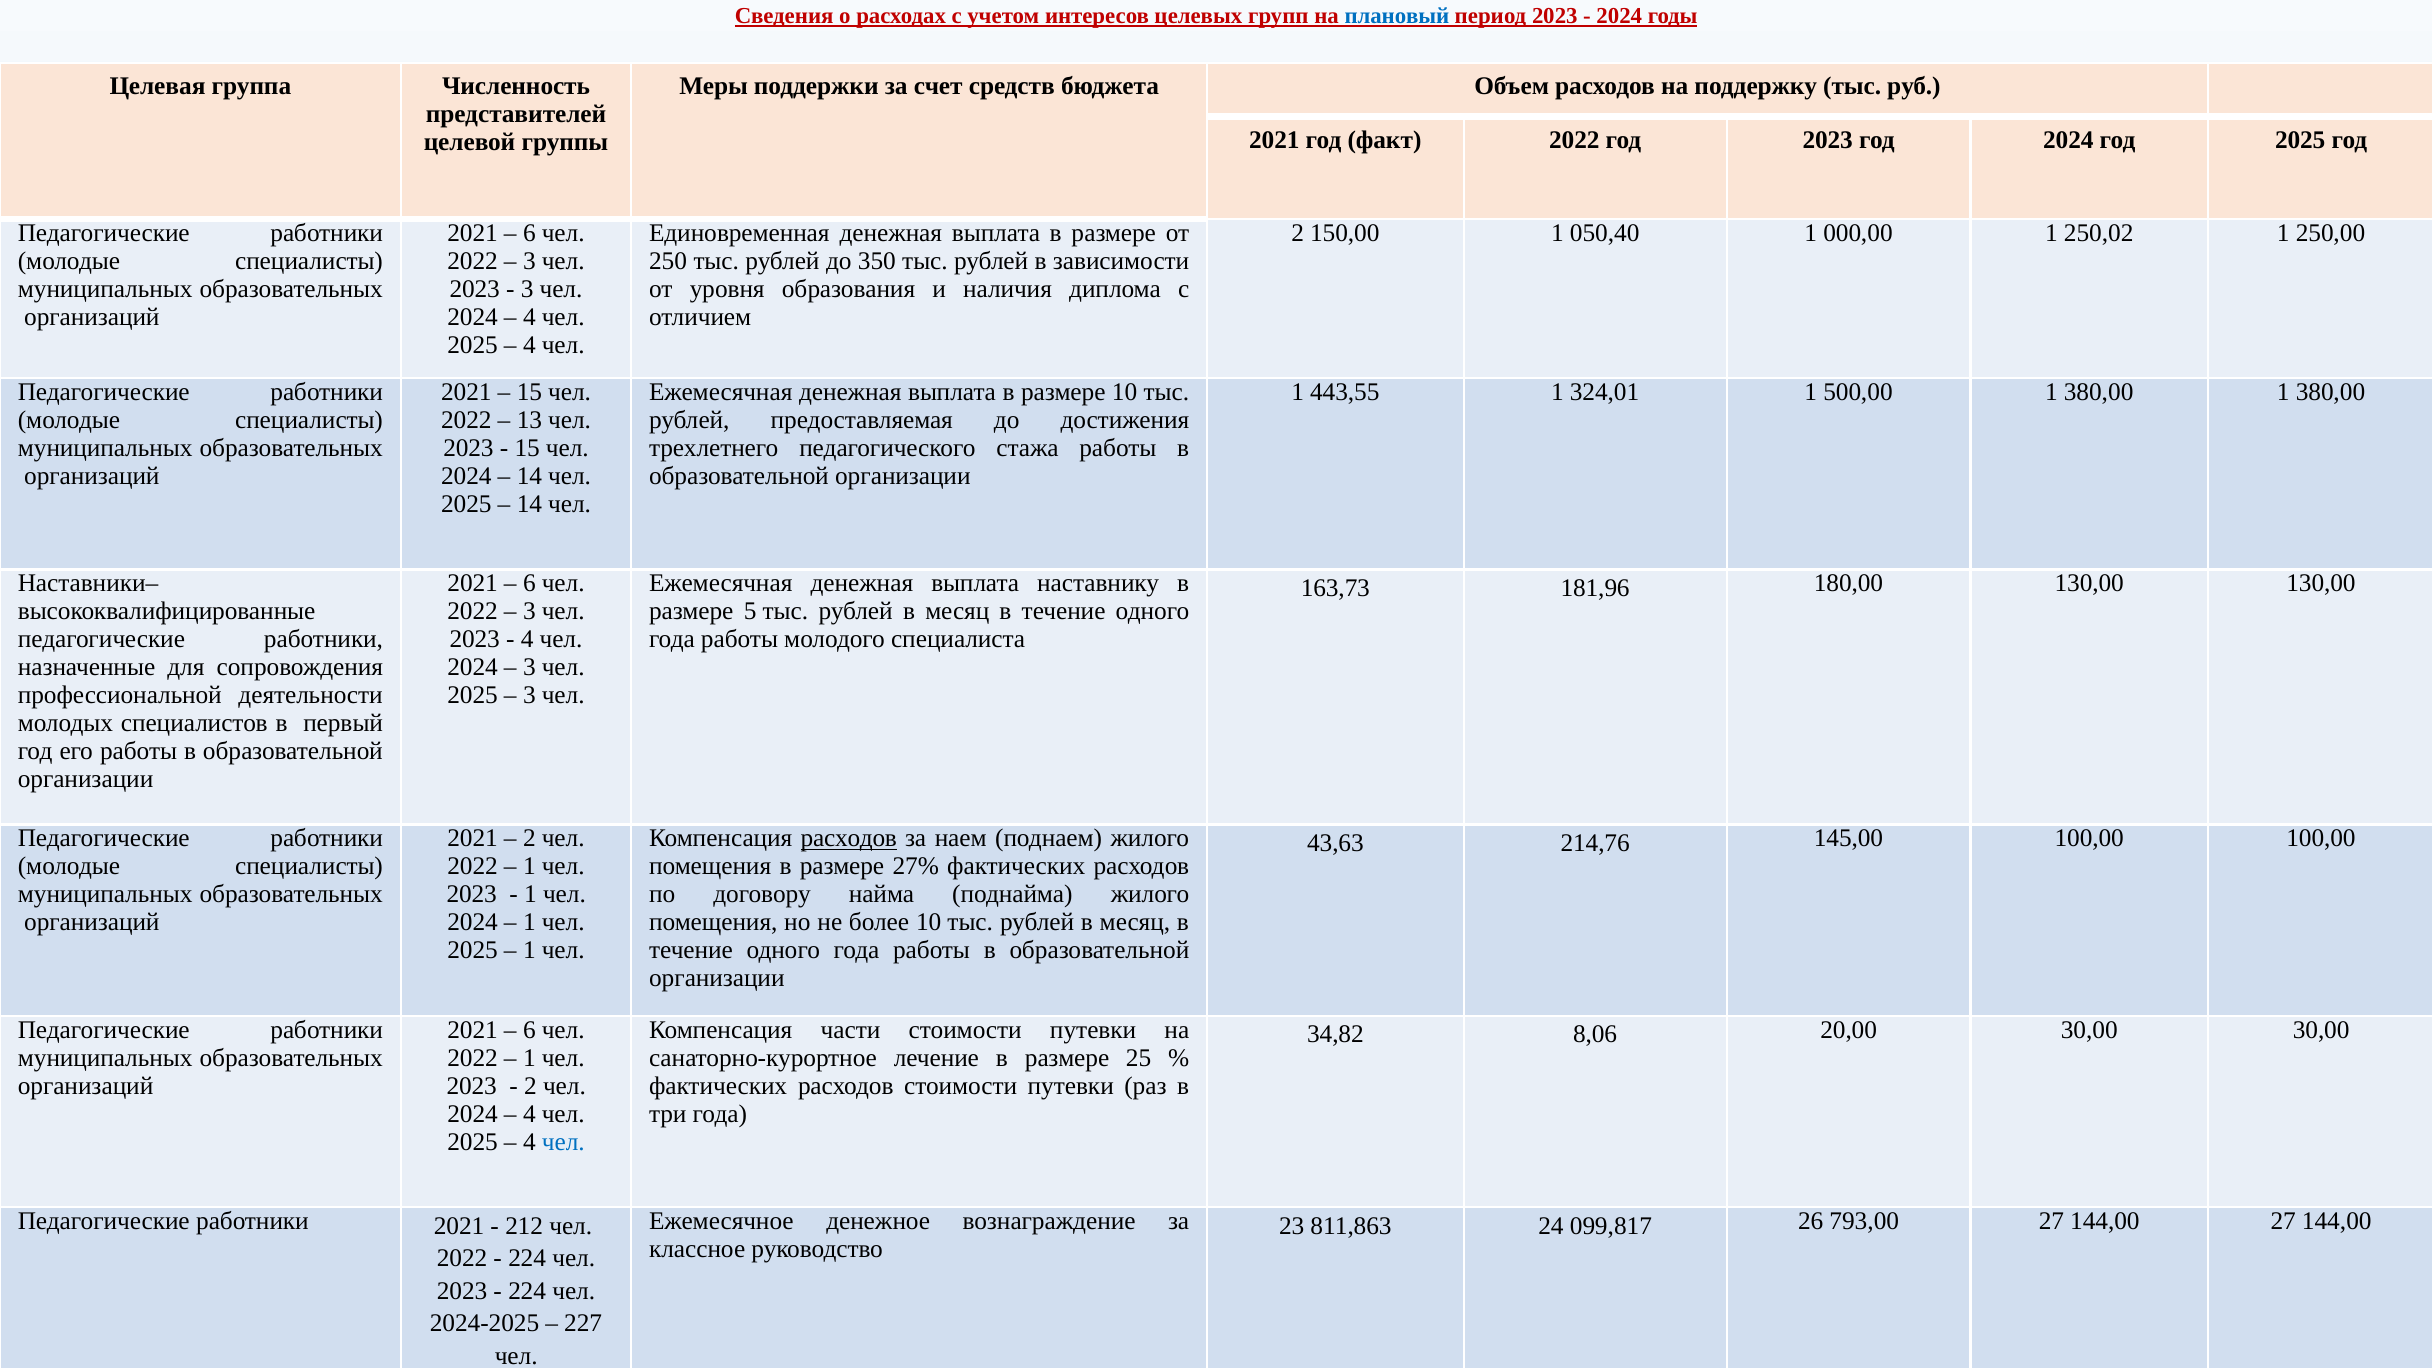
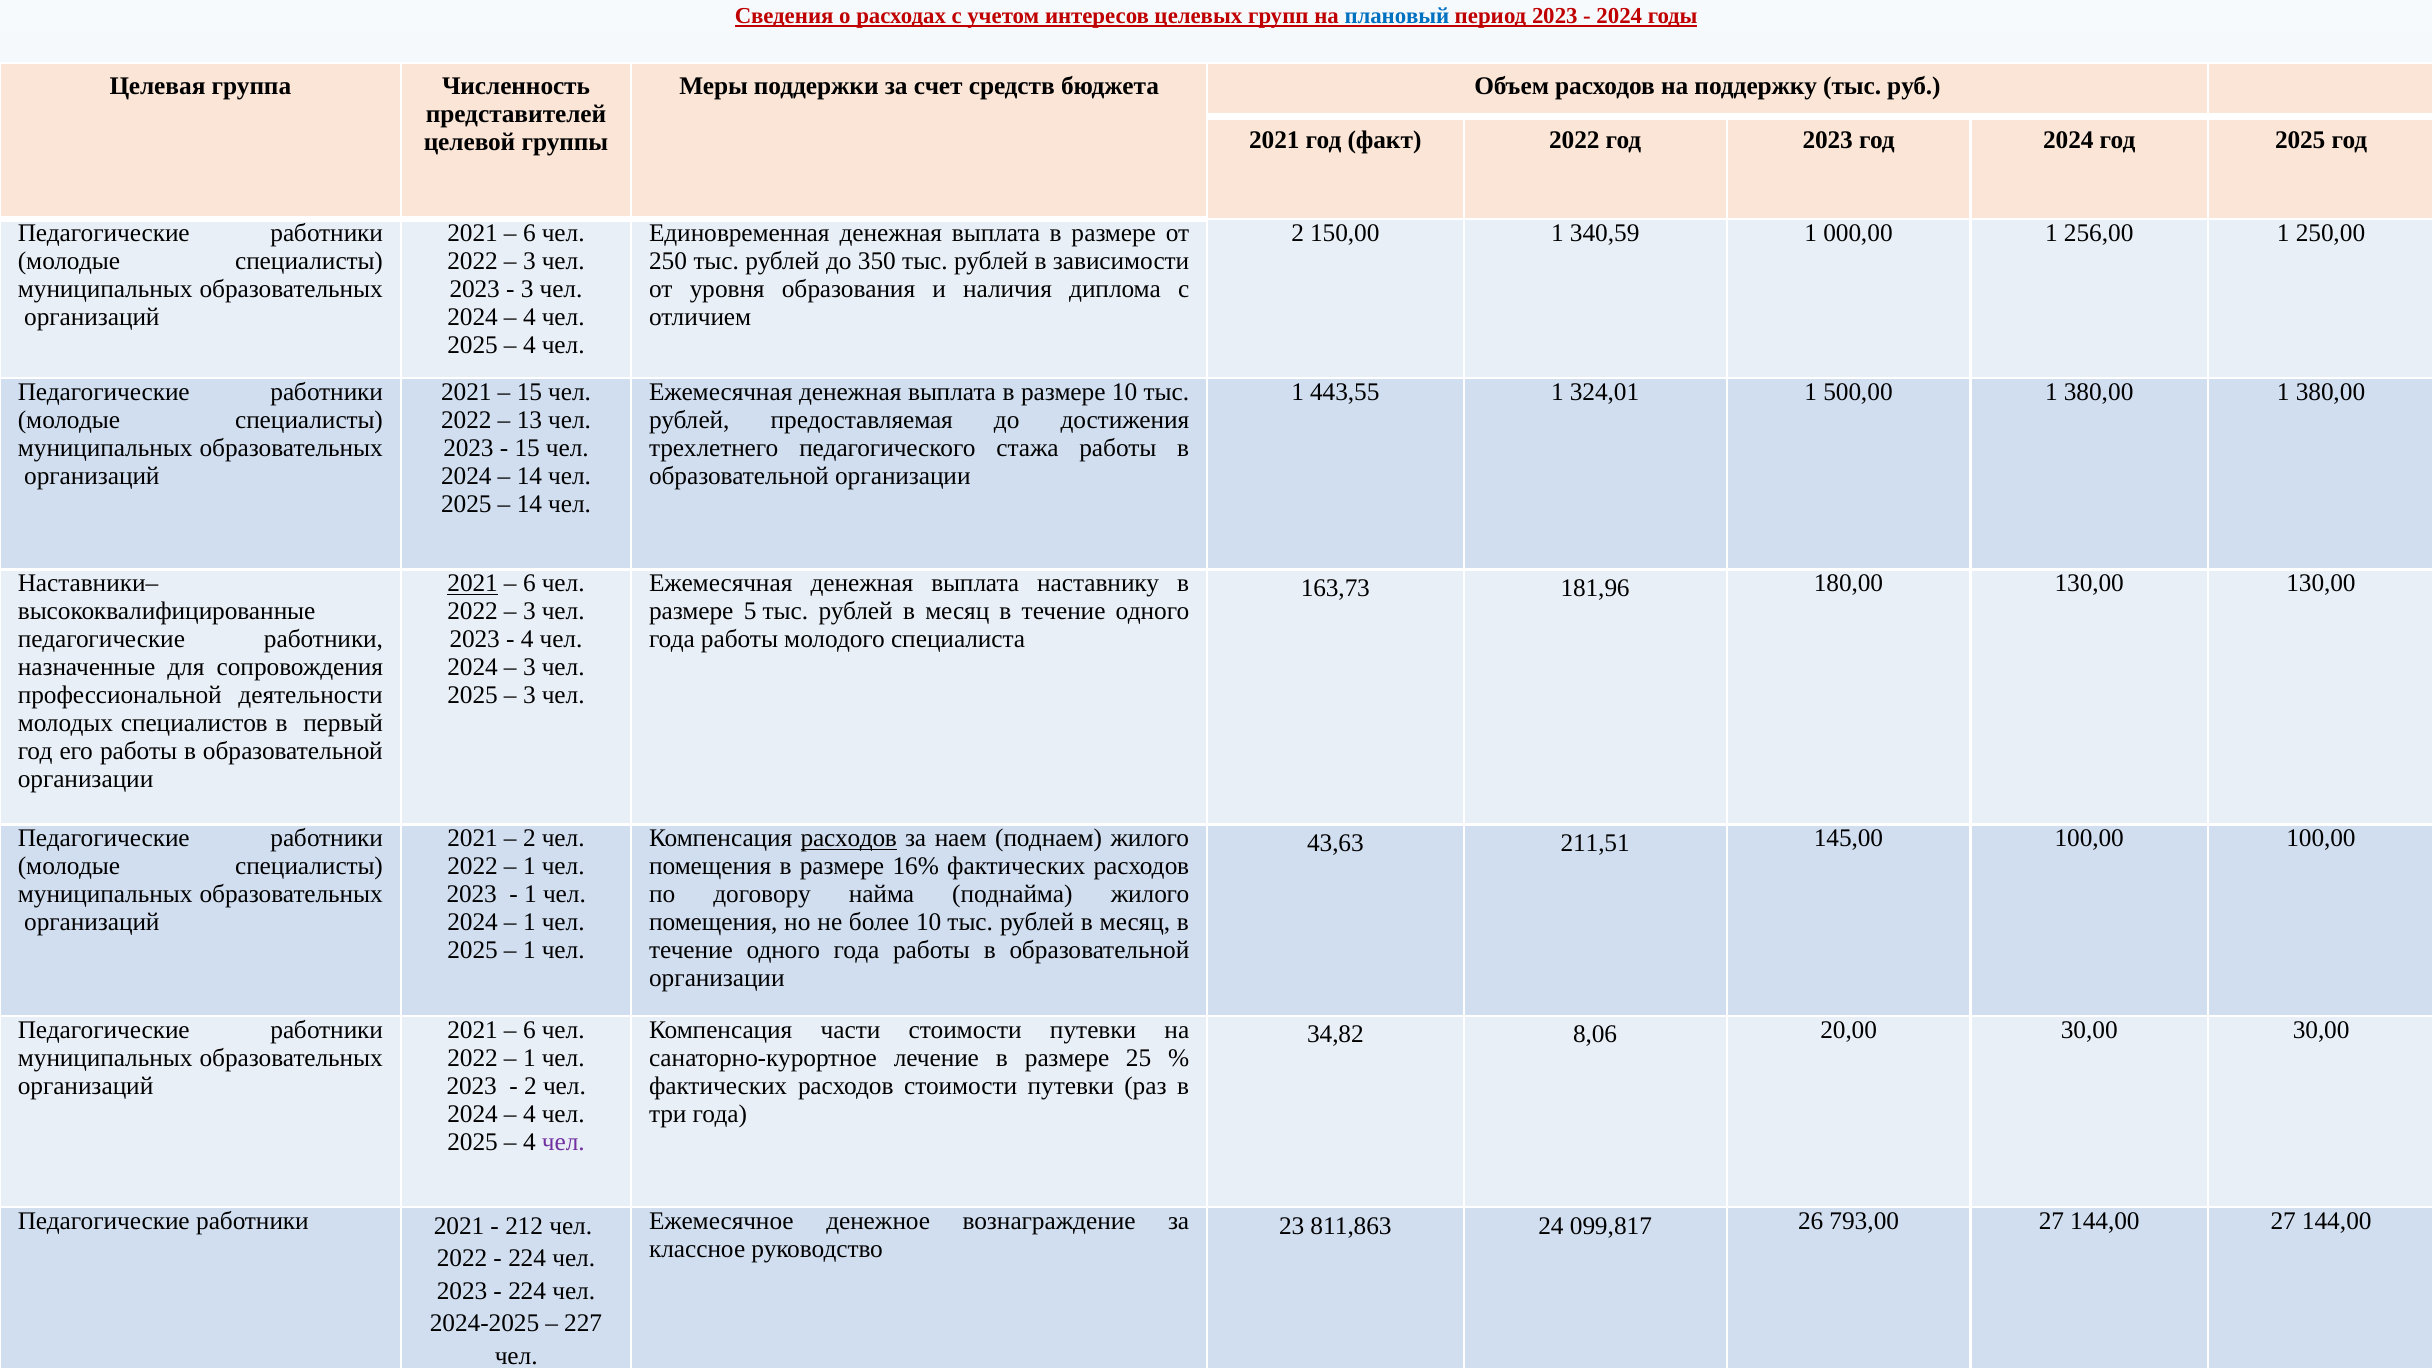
050,40: 050,40 -> 340,59 (1605, 233)
250,02: 250,02 -> 256,00 (2099, 233)
2021 underline: none -> present (473, 584)
214,76: 214,76 -> 211,51 (1595, 843)
27%: 27% -> 16% (916, 867)
чел colour: blue -> purple (563, 1142)
